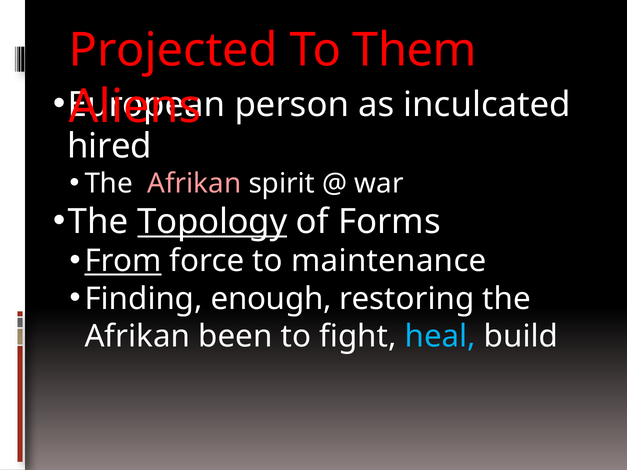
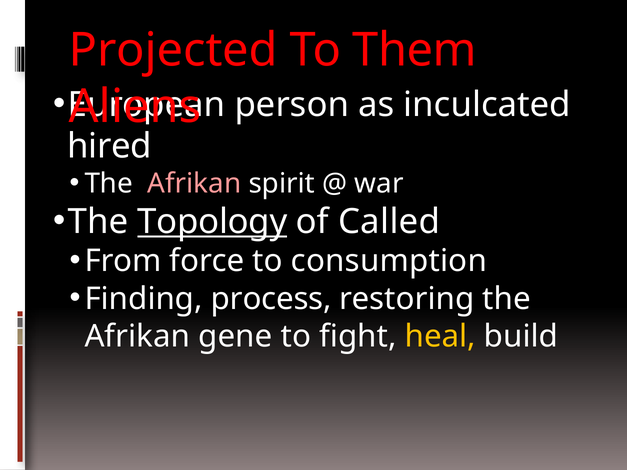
Forms: Forms -> Called (389, 222)
From underline: present -> none (123, 261)
maintenance: maintenance -> consumption (389, 261)
enough: enough -> process (271, 299)
been: been -> gene (235, 337)
heal colour: light blue -> yellow (440, 337)
